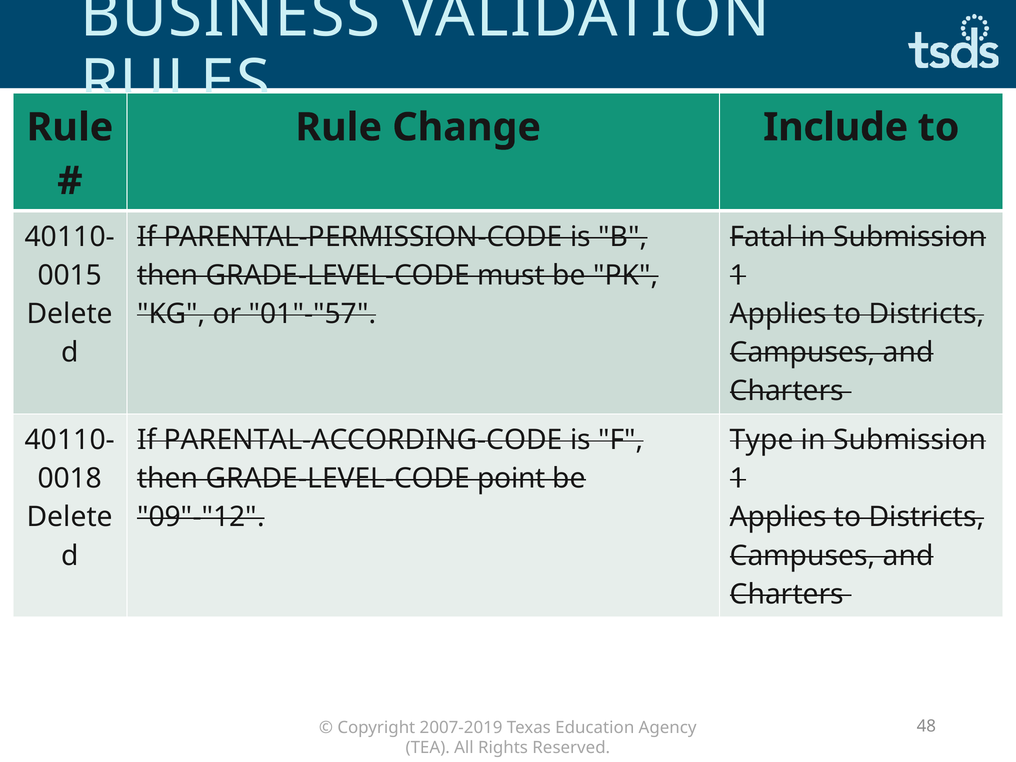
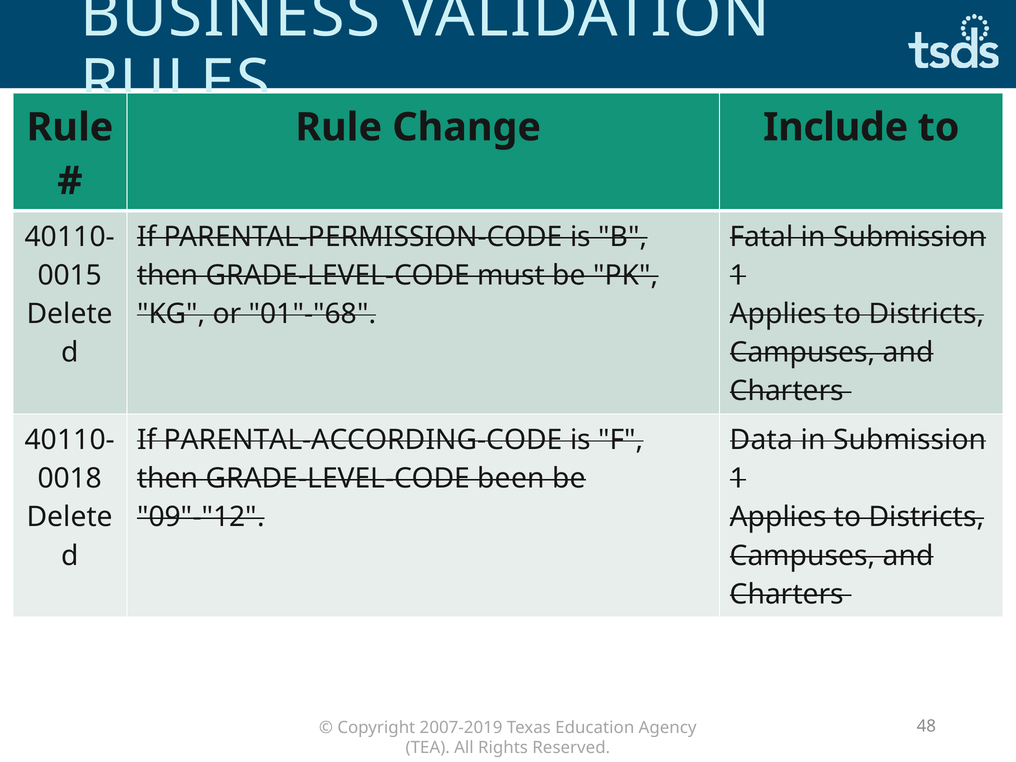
01"-"57: 01"-"57 -> 01"-"68 (312, 314)
Type: Type -> Data (762, 440)
point: point -> been (511, 479)
